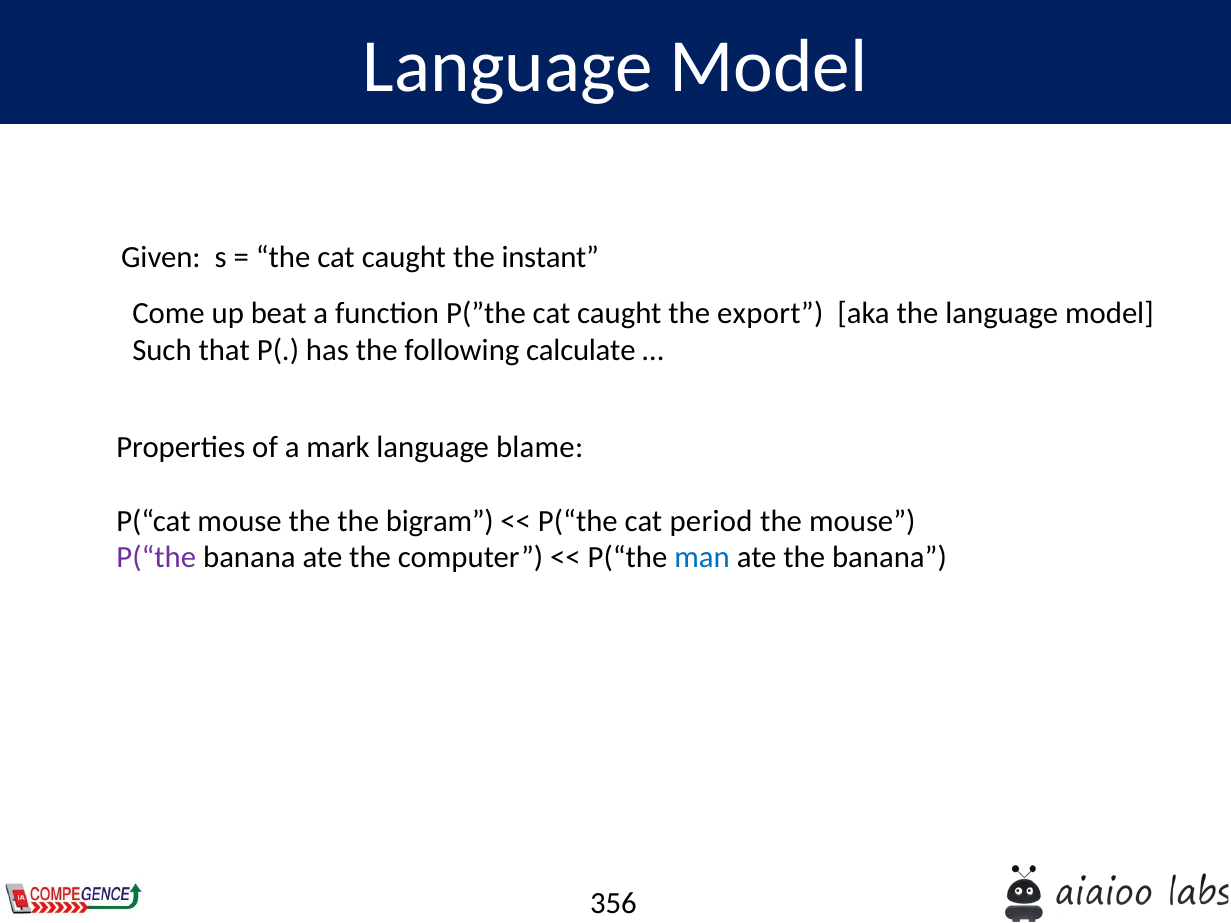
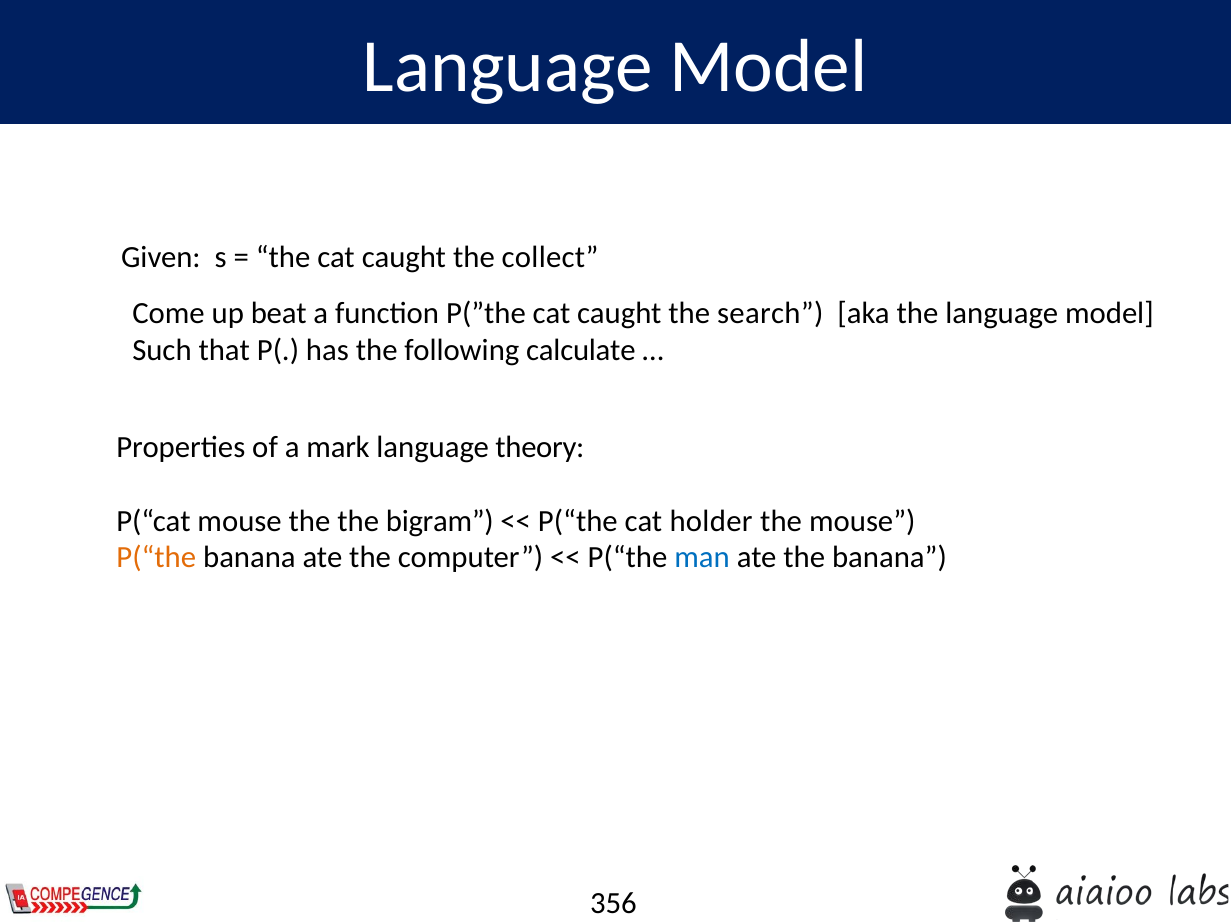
instant: instant -> collect (550, 257)
export: export -> search (770, 314)
blame: blame -> theory (540, 447)
period: period -> holder (711, 521)
P(“the colour: purple -> orange (156, 558)
